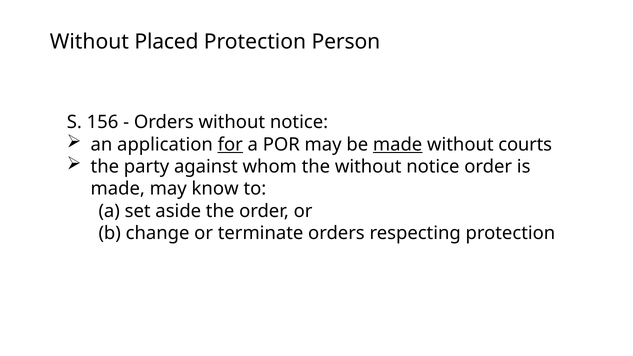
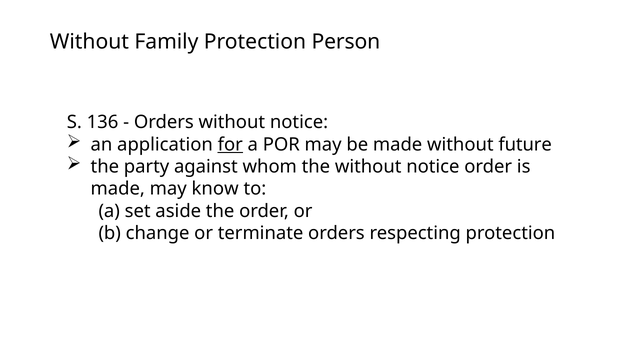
Placed: Placed -> Family (166, 42)
156: 156 -> 136 (103, 122)
made underline: present -> none (398, 145)
courts: courts -> future (525, 145)
